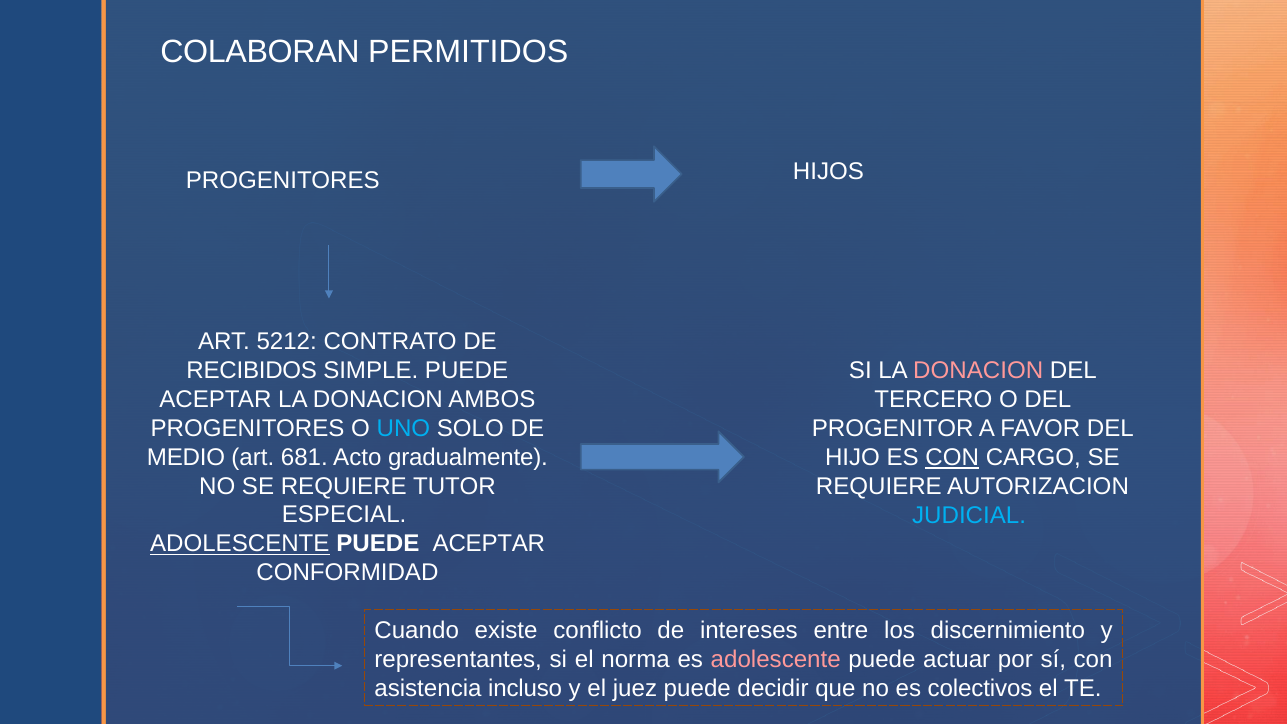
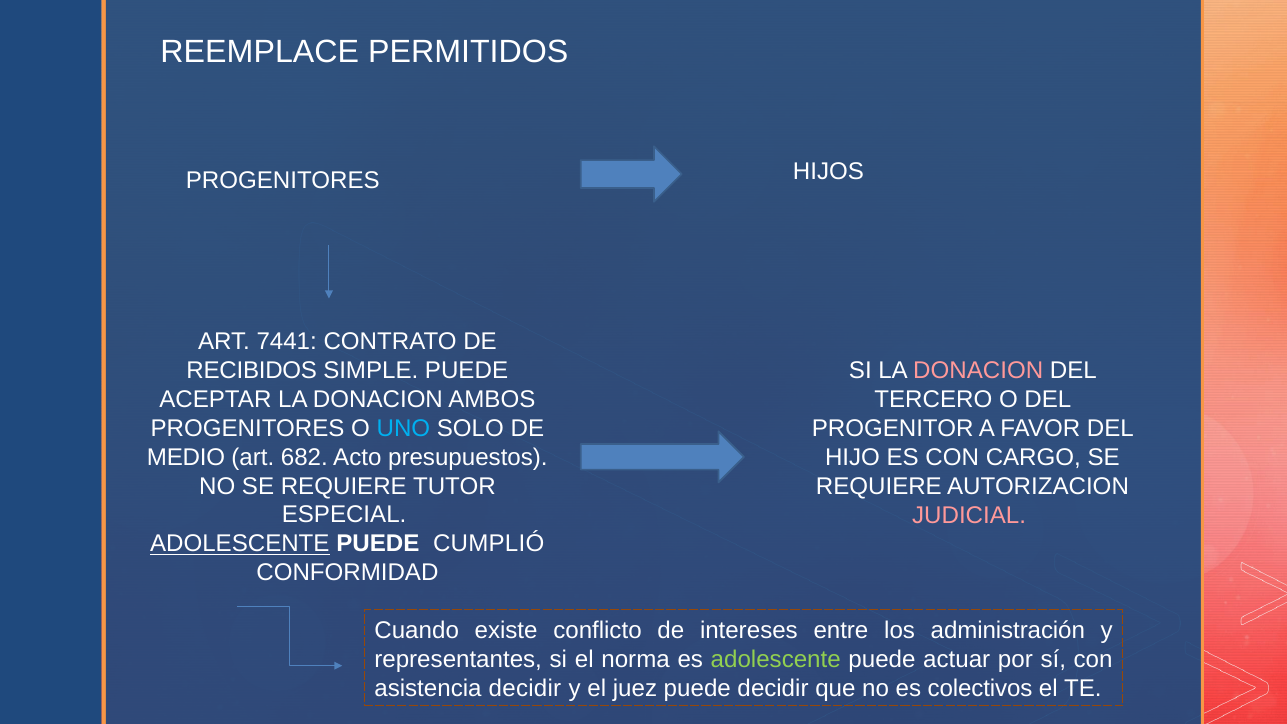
COLABORAN: COLABORAN -> REEMPLACE (260, 51)
5212: 5212 -> 7441 (287, 341)
681: 681 -> 682 (304, 457)
gradualmente: gradualmente -> presupuestos (468, 457)
CON underline: present -> none (952, 457)
JUDICIAL colour: light blue -> pink (969, 515)
ACEPTAR: ACEPTAR -> CUMPLIÓ (489, 544)
discernimiento: discernimiento -> administración (1008, 630)
adolescente colour: pink -> light green (776, 659)
asistencia incluso: incluso -> decidir (525, 688)
